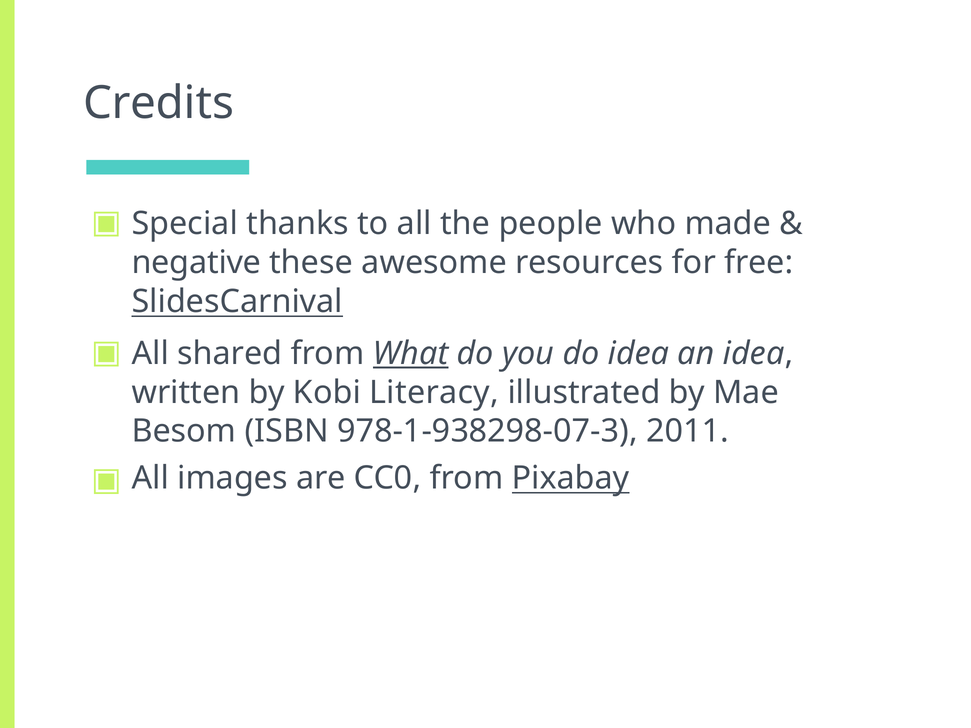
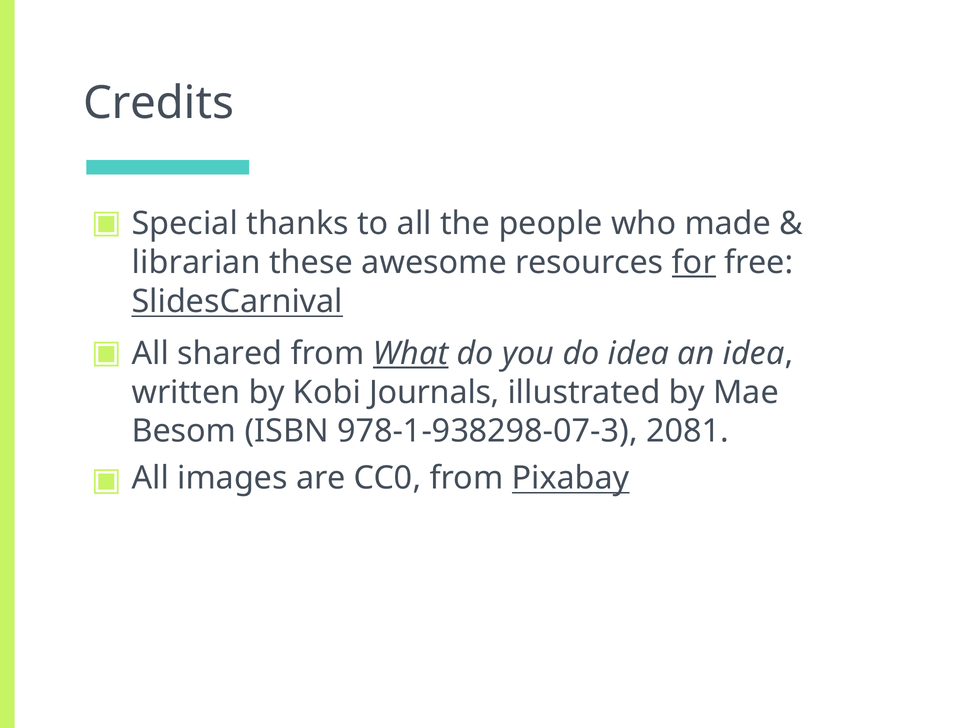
negative: negative -> librarian (196, 263)
for underline: none -> present (694, 263)
Literacy: Literacy -> Journals (434, 393)
2011: 2011 -> 2081 (687, 431)
